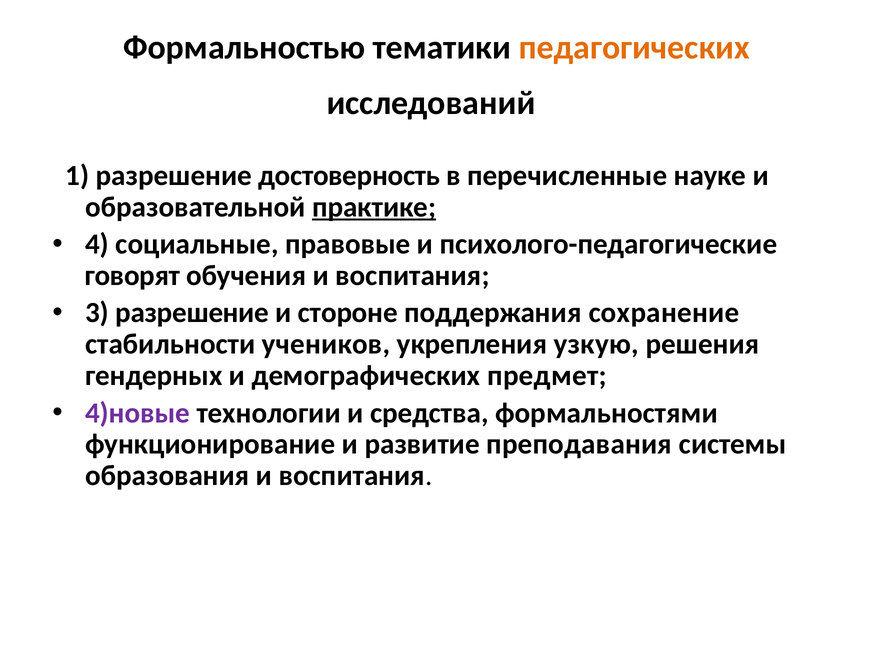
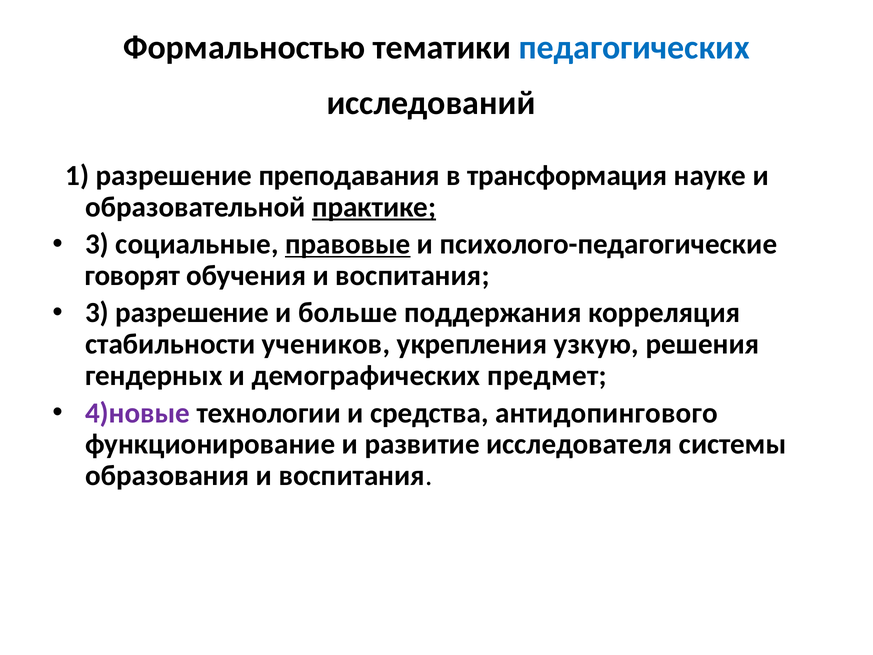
педагогических colour: orange -> blue (634, 48)
достоверность: достоверность -> преподавания (349, 175)
перечисленные: перечисленные -> трансформация (567, 175)
4: 4 -> 3 (97, 244)
правовые underline: none -> present (348, 244)
стороне: стороне -> больше (348, 313)
сохранение: сохранение -> корреляция (664, 313)
формальностями: формальностями -> антидопингового (606, 413)
преподавания: преподавания -> исследователя (579, 444)
